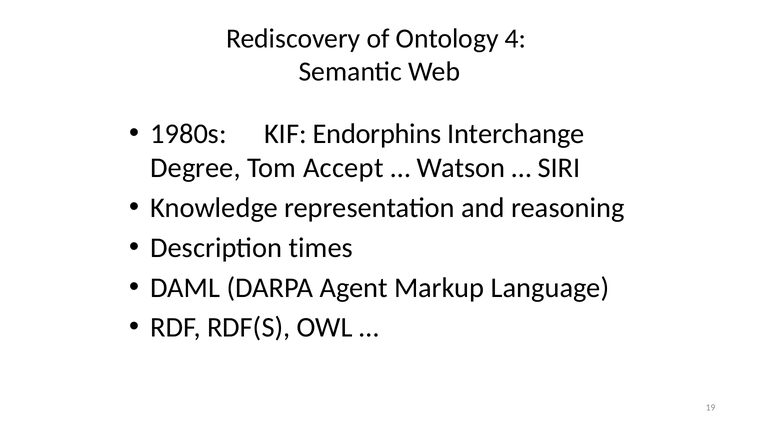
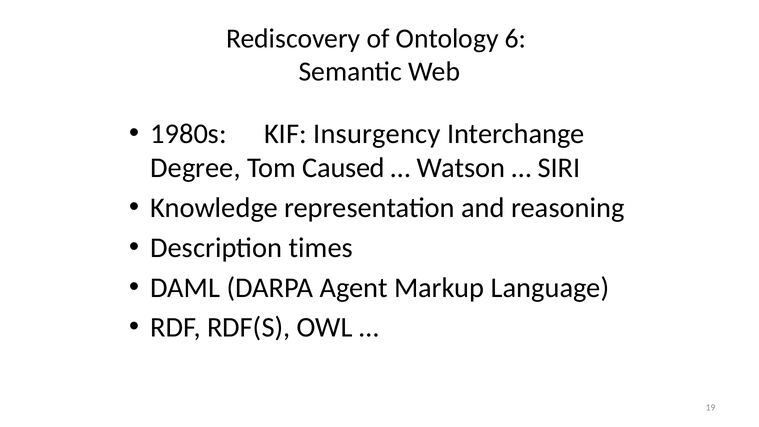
4: 4 -> 6 (516, 38)
Endorphins: Endorphins -> Insurgency (377, 134)
Accept: Accept -> Caused (344, 168)
